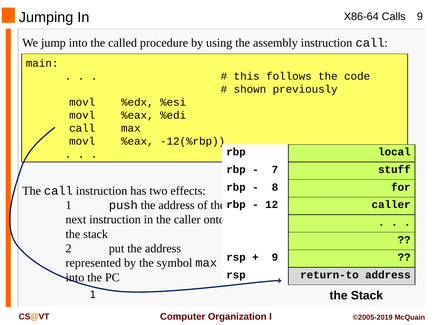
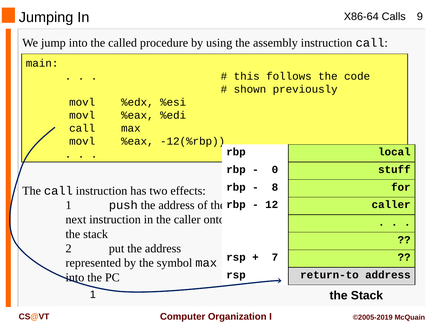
7: 7 -> 0 (275, 169)
9: 9 -> 7 (275, 257)
